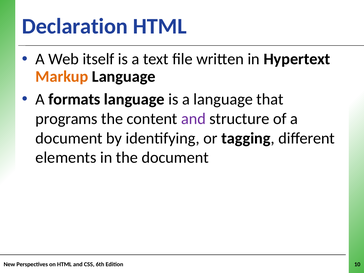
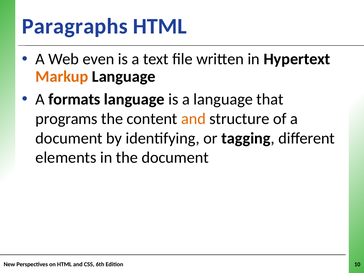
Declaration: Declaration -> Paragraphs (75, 26)
itself: itself -> even (98, 59)
and colour: purple -> orange (193, 119)
